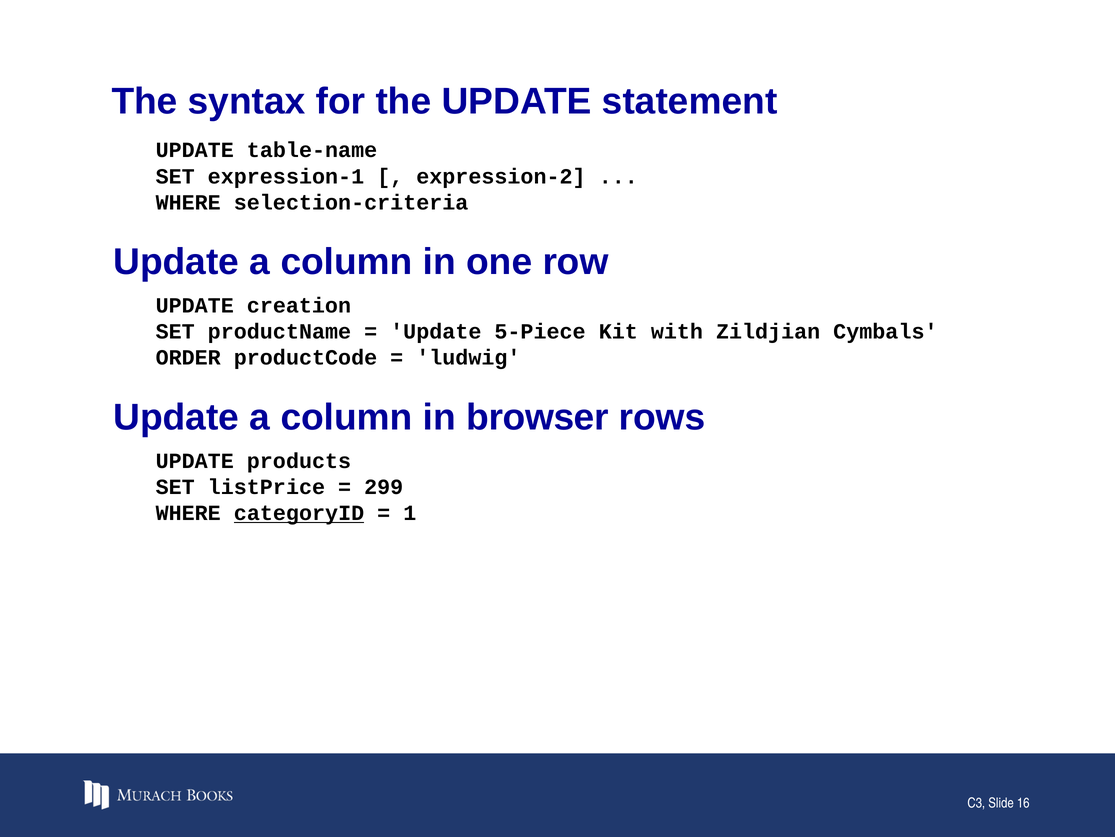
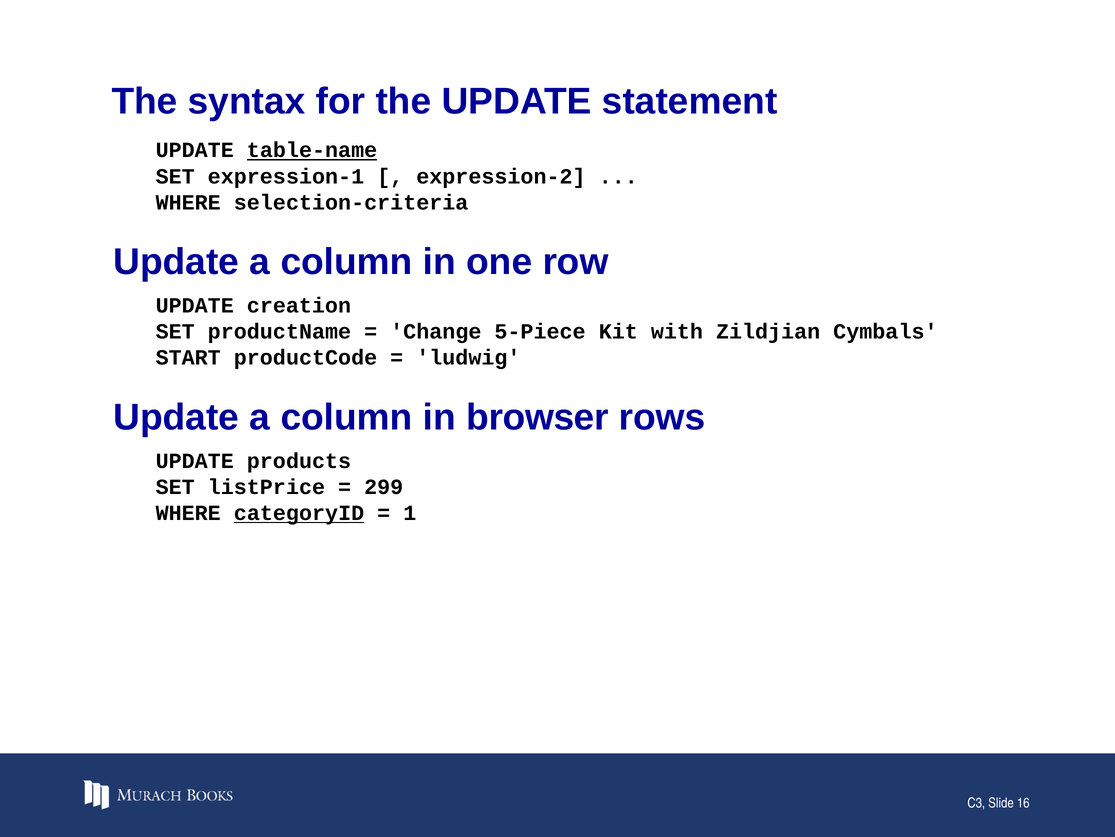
table-name underline: none -> present (312, 150)
Update: Update -> Change (436, 331)
ORDER: ORDER -> START (188, 357)
